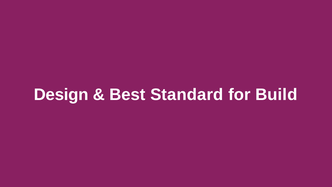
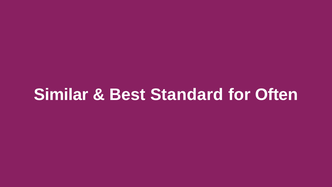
Design: Design -> Similar (61, 95)
Build: Build -> Often (276, 95)
